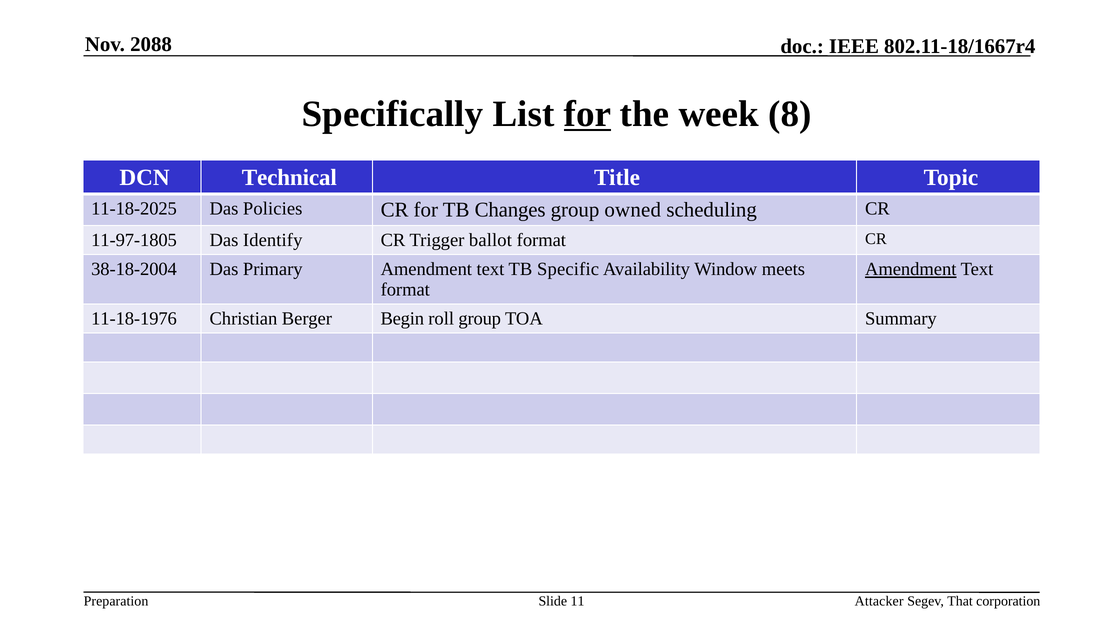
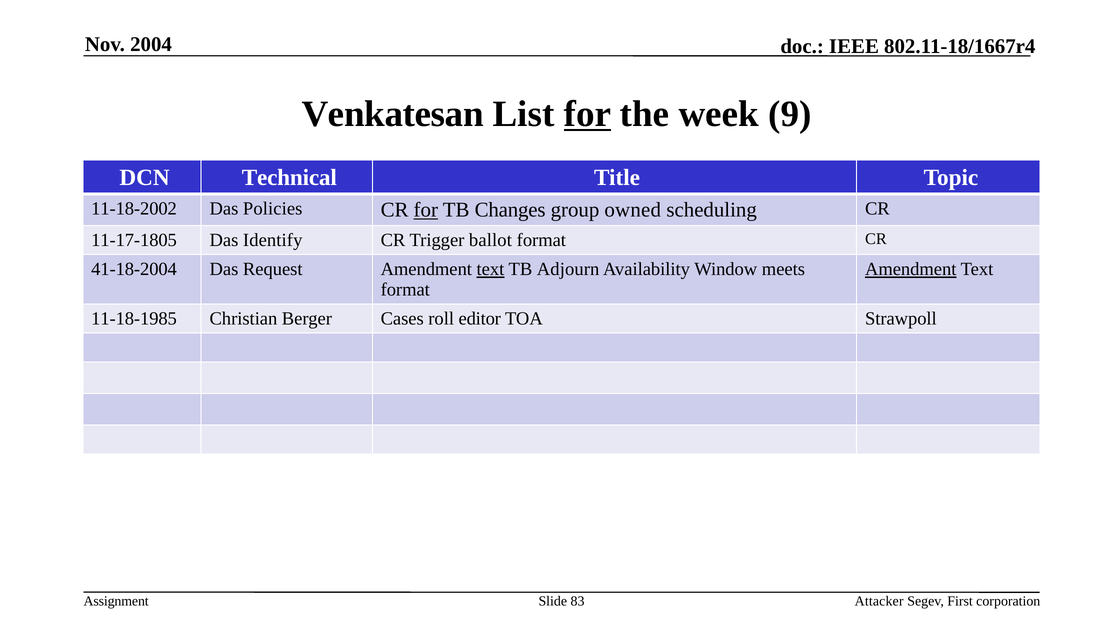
2088: 2088 -> 2004 (151, 44)
Specifically: Specifically -> Venkatesan (393, 114)
8: 8 -> 9 (790, 114)
11-18-2025: 11-18-2025 -> 11-18-2002 (134, 209)
for underline: none -> present (426, 210)
11-97-1805: 11-97-1805 -> 11-17-1805 (134, 240)
38-18-2004: 38-18-2004 -> 41-18-2004 (134, 269)
Primary: Primary -> Request (273, 269)
text underline: none -> present (490, 269)
Specific: Specific -> Adjourn (568, 269)
11-18-1976: 11-18-1976 -> 11-18-1985 (134, 319)
Begin: Begin -> Cases (402, 319)
roll group: group -> editor (480, 319)
Summary: Summary -> Strawpoll (901, 319)
Preparation: Preparation -> Assignment (116, 601)
11: 11 -> 83 (578, 601)
That: That -> First (960, 601)
